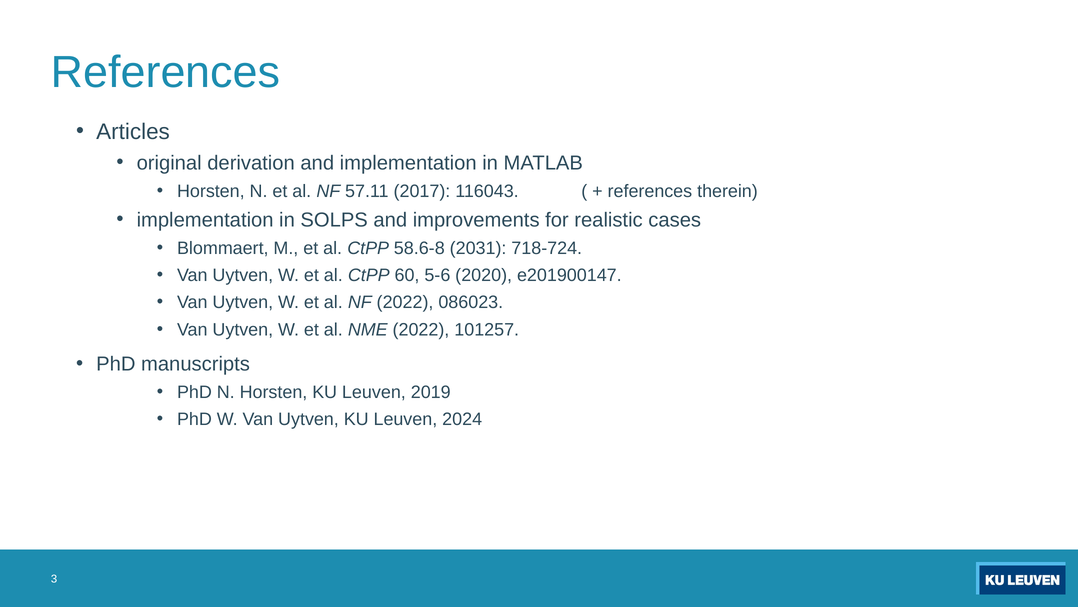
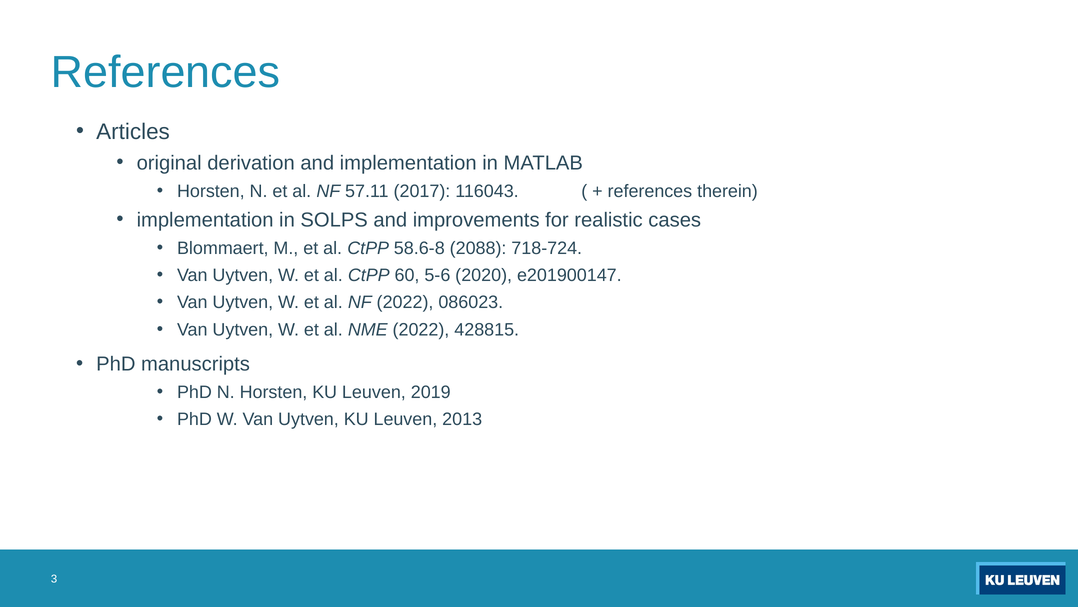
2031: 2031 -> 2088 (478, 248)
101257: 101257 -> 428815 (487, 329)
2024: 2024 -> 2013 (462, 419)
